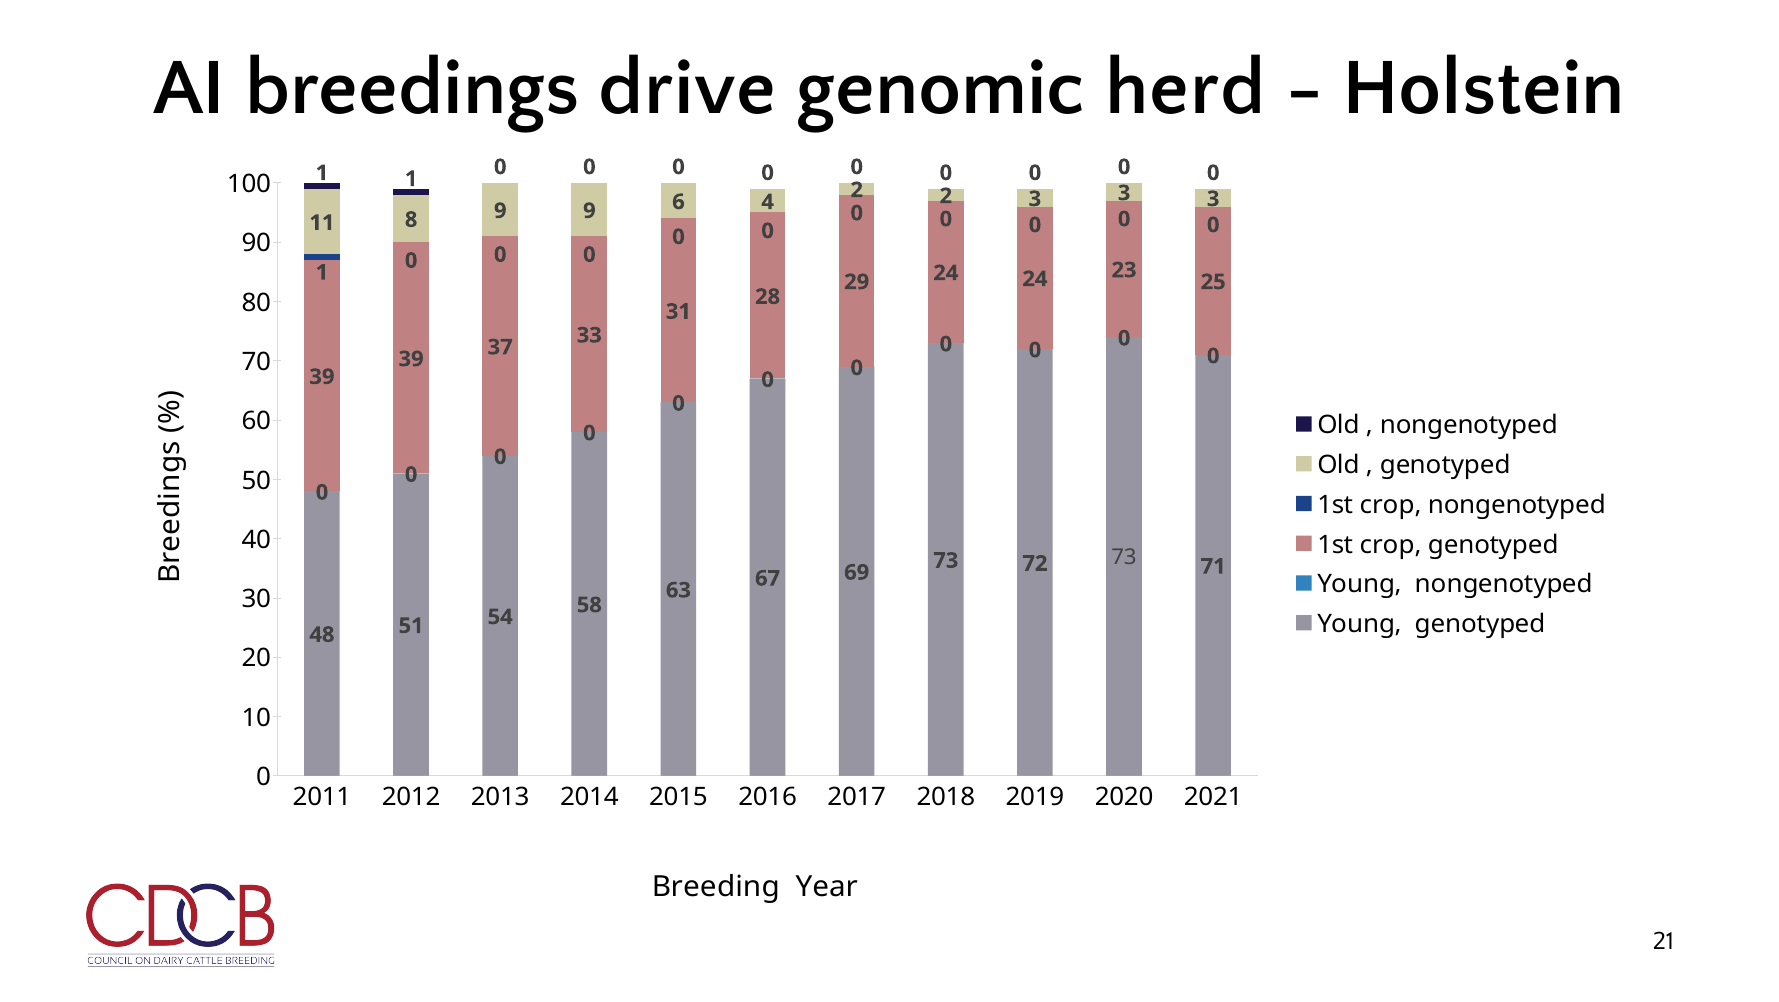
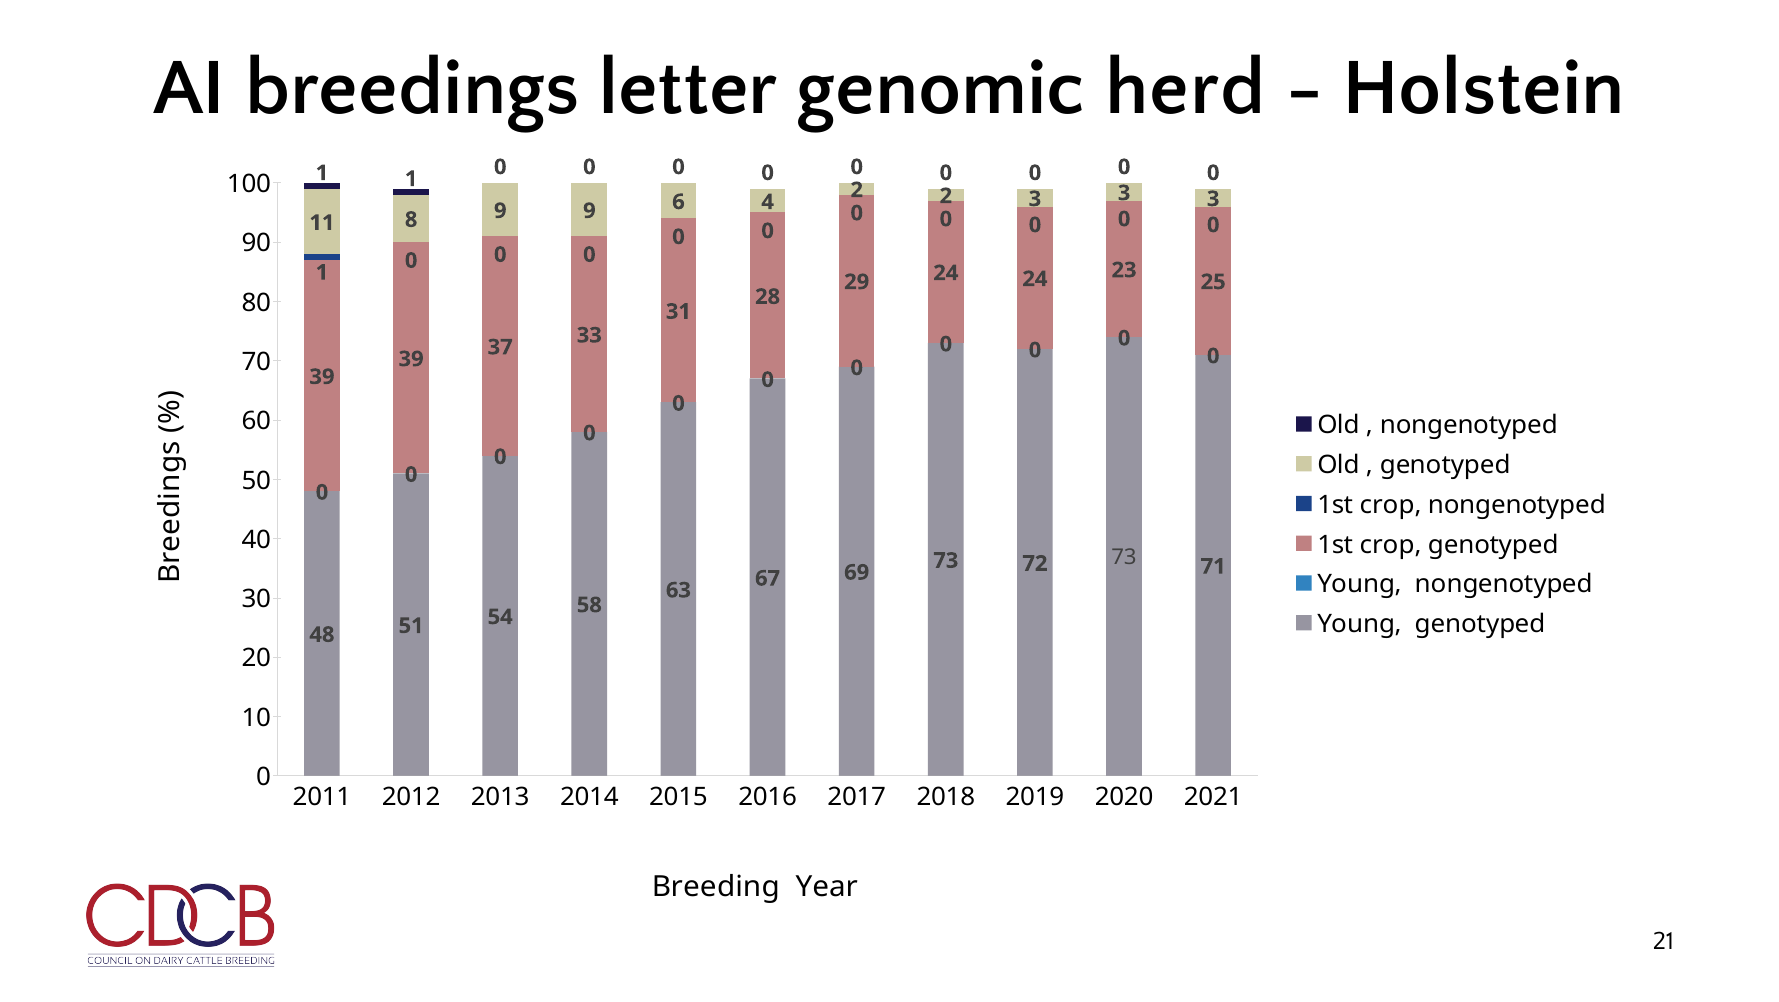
drive: drive -> letter (688, 88)
